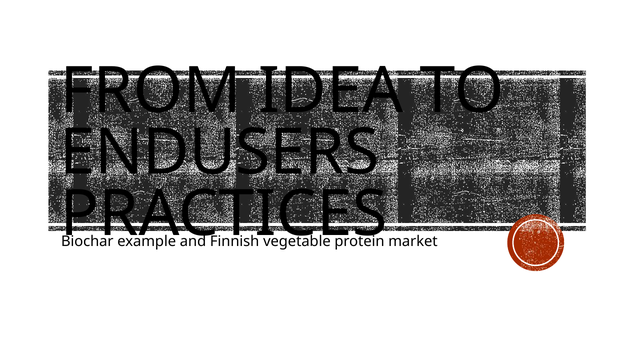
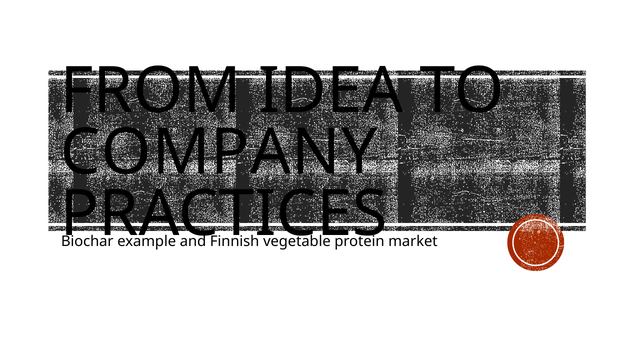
ENDUSERS: ENDUSERS -> COMPANY (219, 152)
